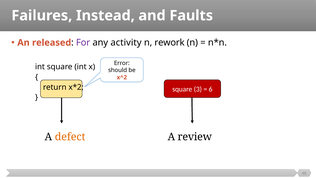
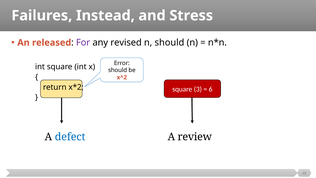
Faults: Faults -> Stress (191, 16)
activity: activity -> revised (126, 43)
n rework: rework -> should (169, 43)
defect colour: orange -> blue (70, 137)
